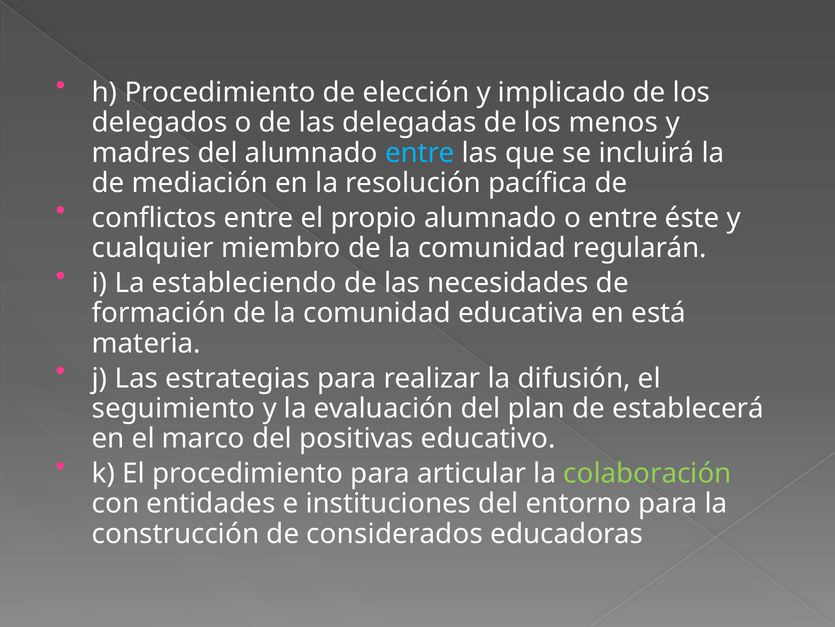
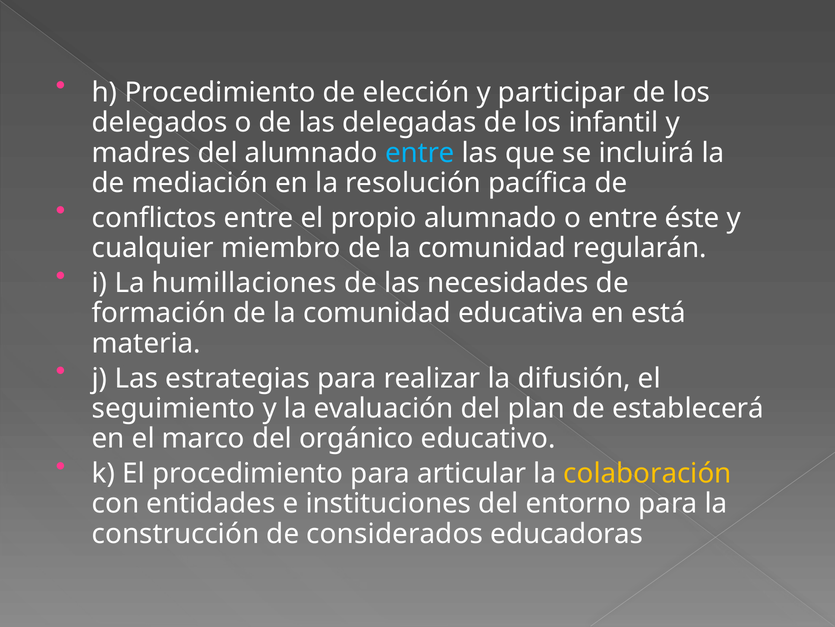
implicado: implicado -> participar (562, 93)
menos: menos -> infantil (614, 123)
estableciendo: estableciendo -> humillaciones (244, 283)
positivas: positivas -> orgánico (357, 438)
colaboración colour: light green -> yellow (648, 473)
